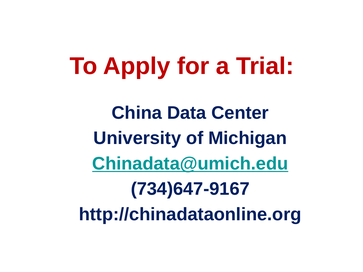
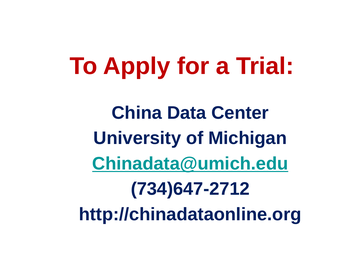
734)647-9167: 734)647-9167 -> 734)647-2712 (190, 189)
